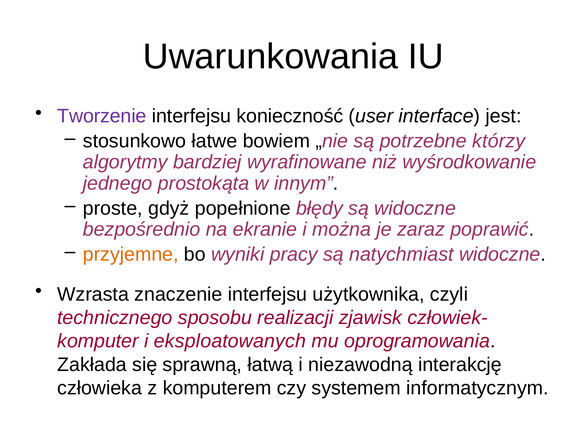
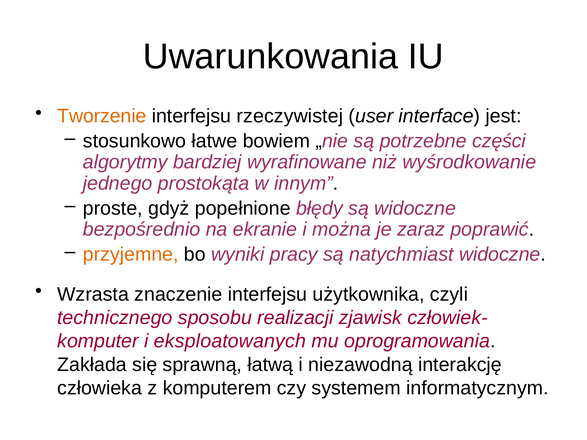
Tworzenie colour: purple -> orange (102, 116)
konieczność: konieczność -> rzeczywistej (290, 116)
którzy: którzy -> części (499, 141)
